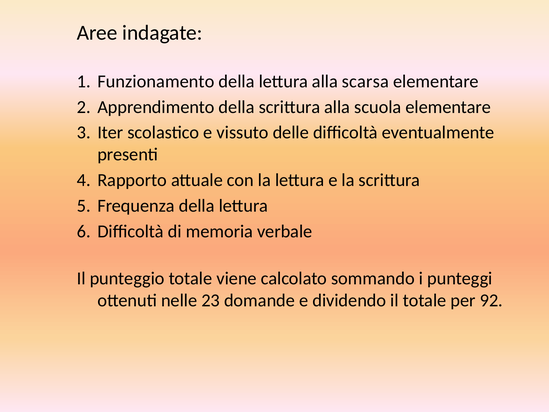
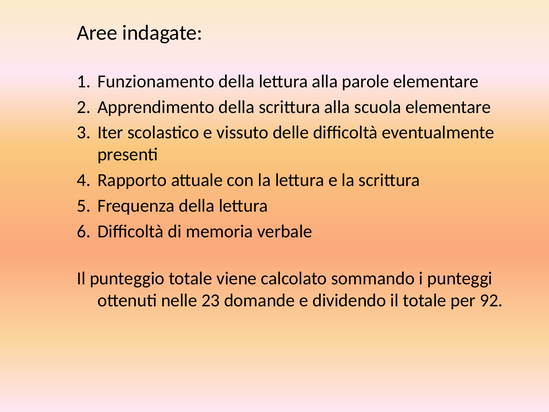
scarsa: scarsa -> parole (366, 81)
